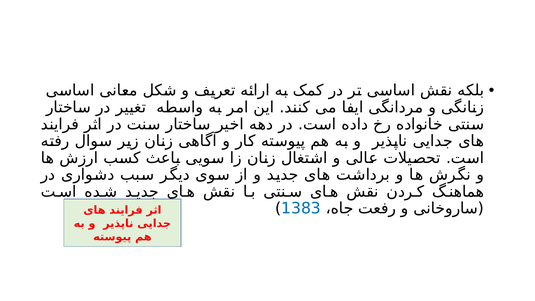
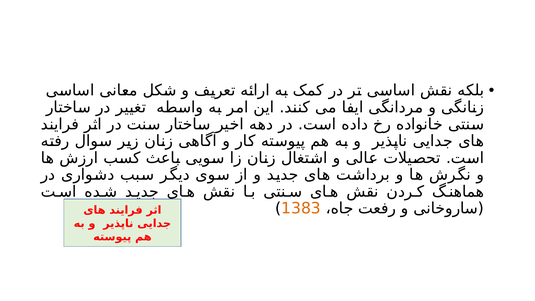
1383 colour: blue -> orange (301, 208)
